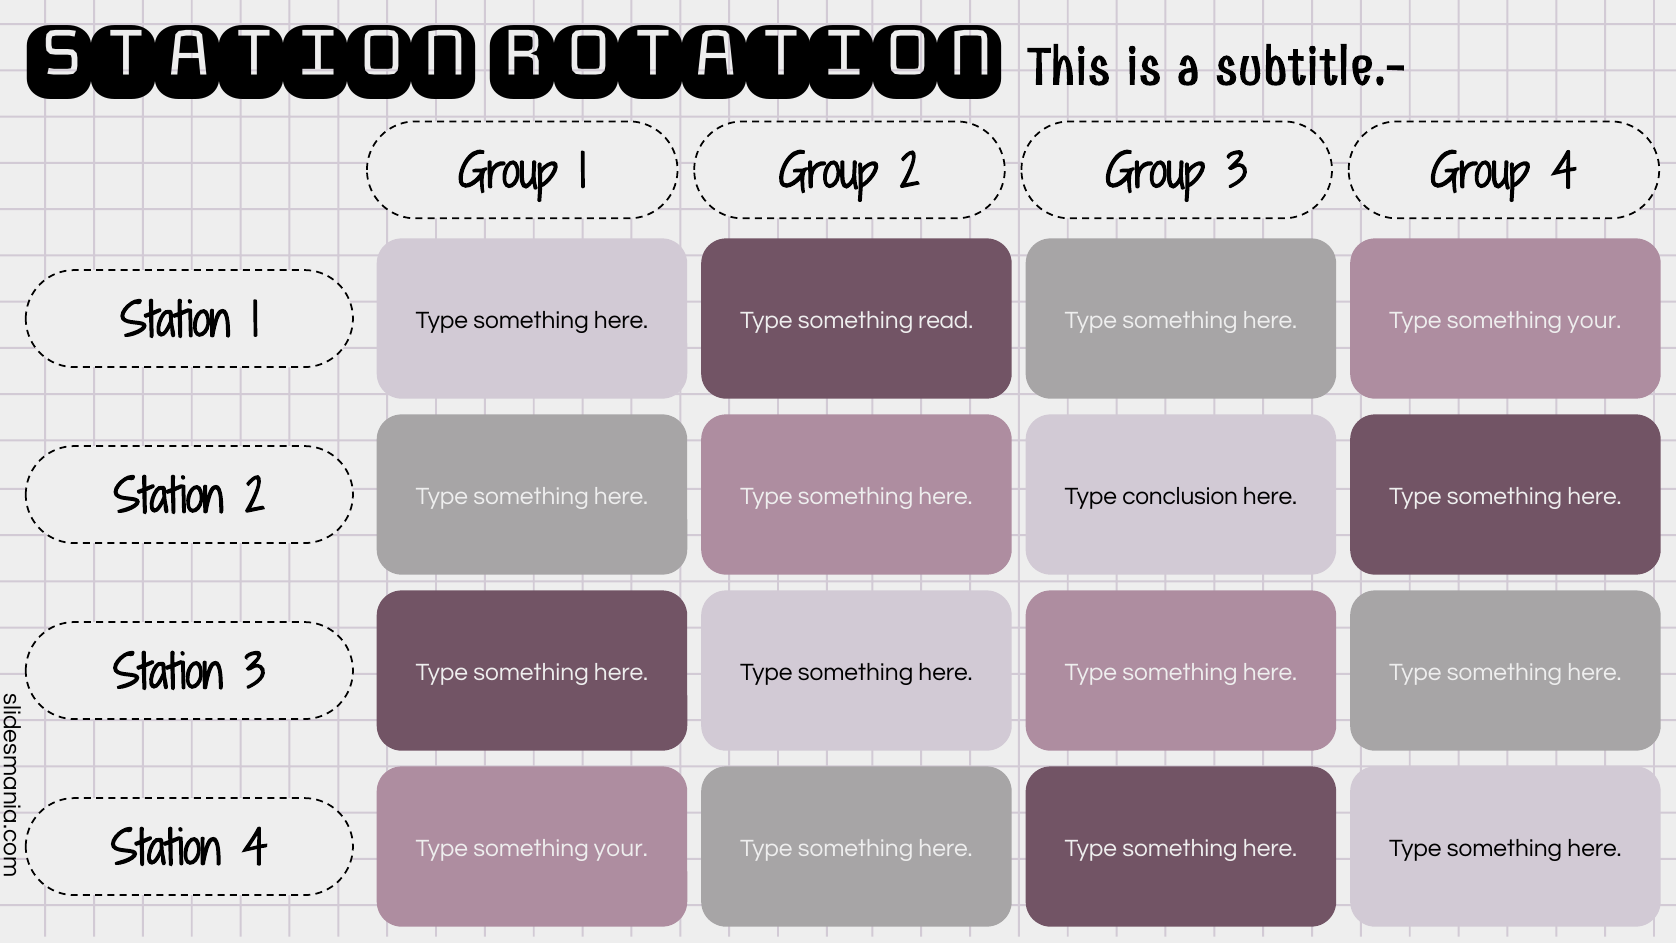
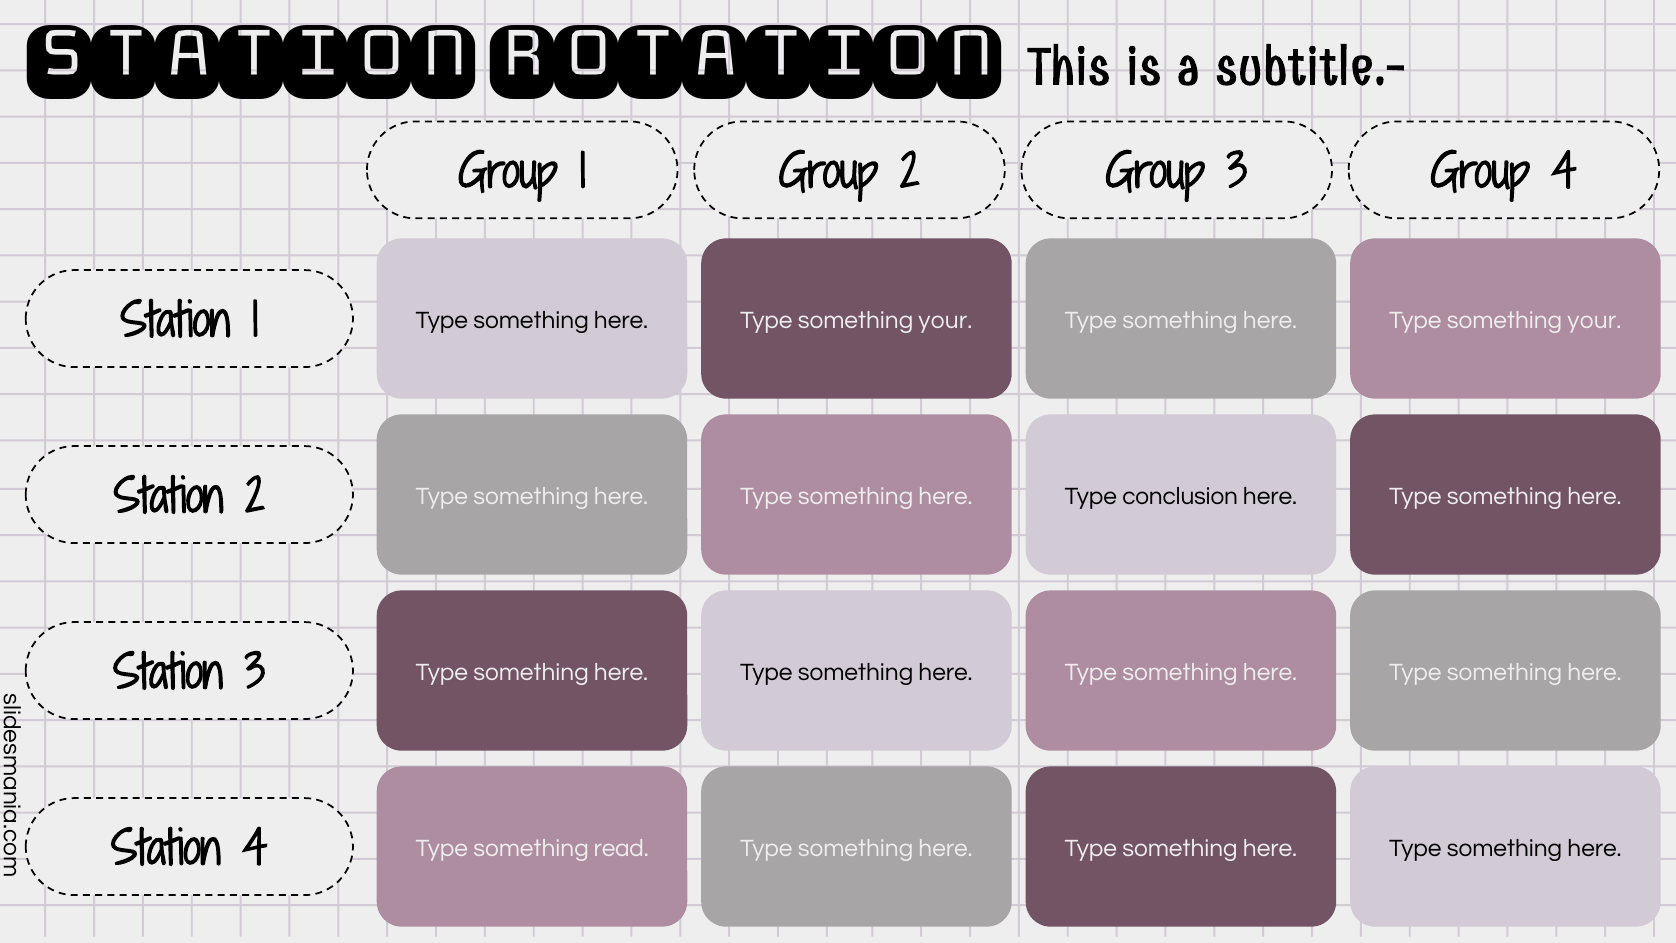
read: read -> your (945, 320)
your: your -> read (621, 848)
